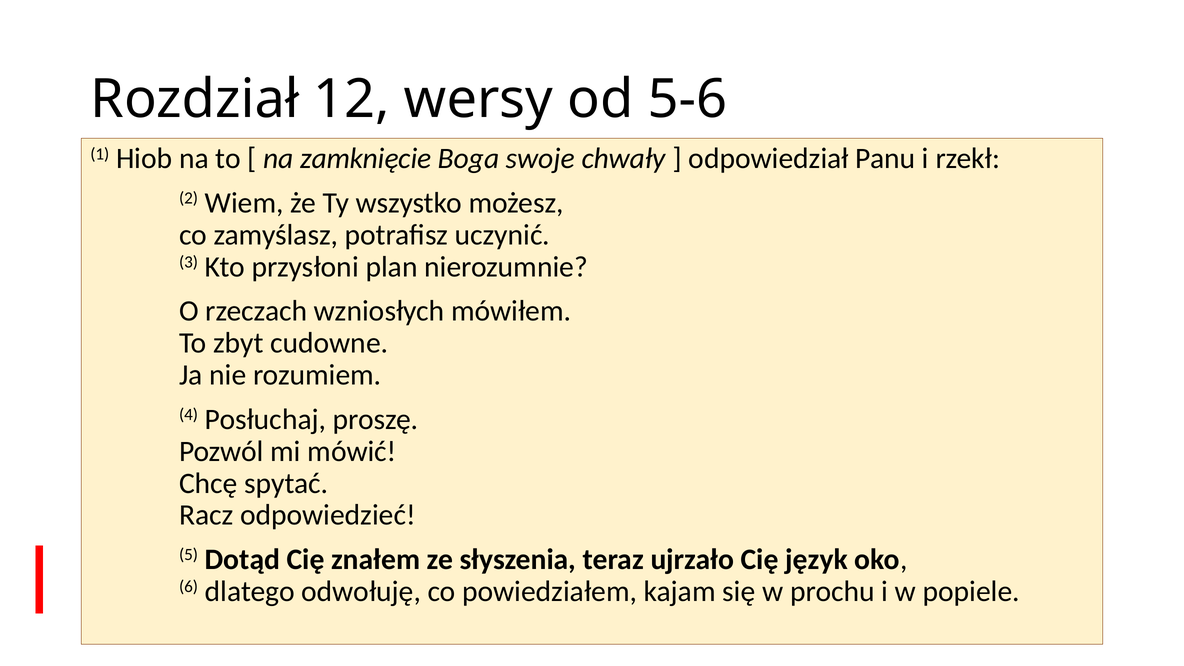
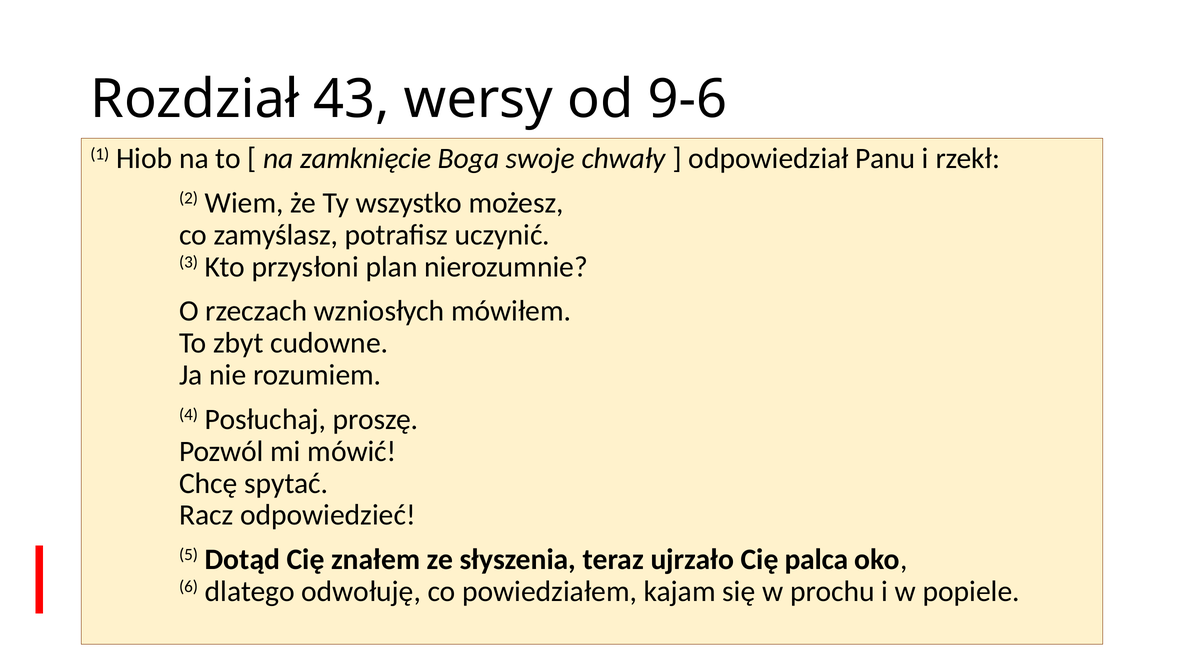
12: 12 -> 43 (351, 99)
5-6: 5-6 -> 9-6 (687, 99)
język: język -> palca (817, 559)
